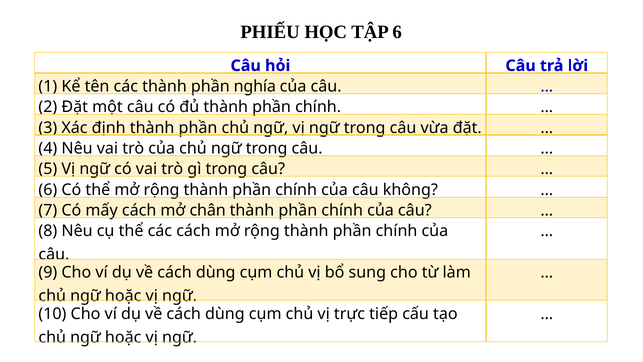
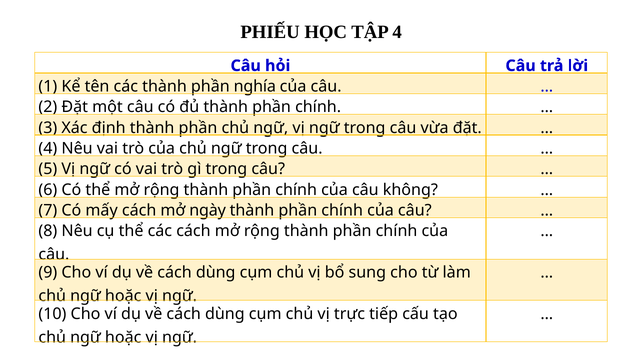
TẬP 6: 6 -> 4 (397, 32)
chân: chân -> ngày (208, 210)
